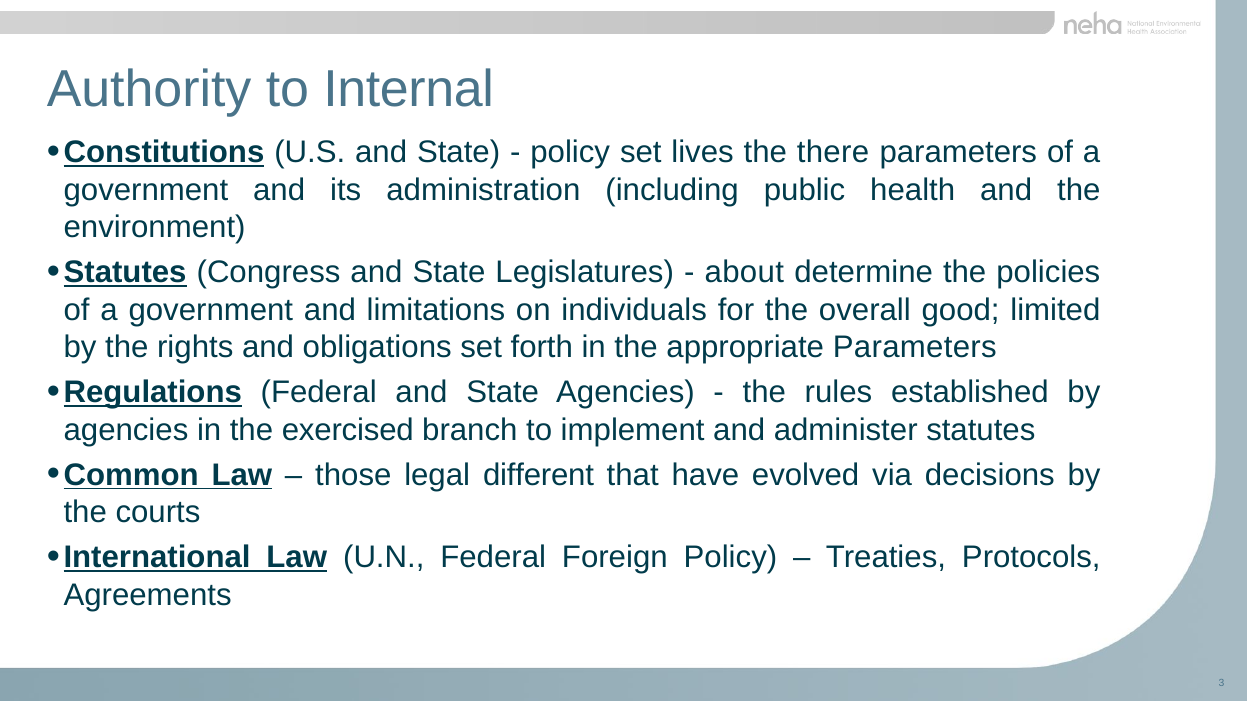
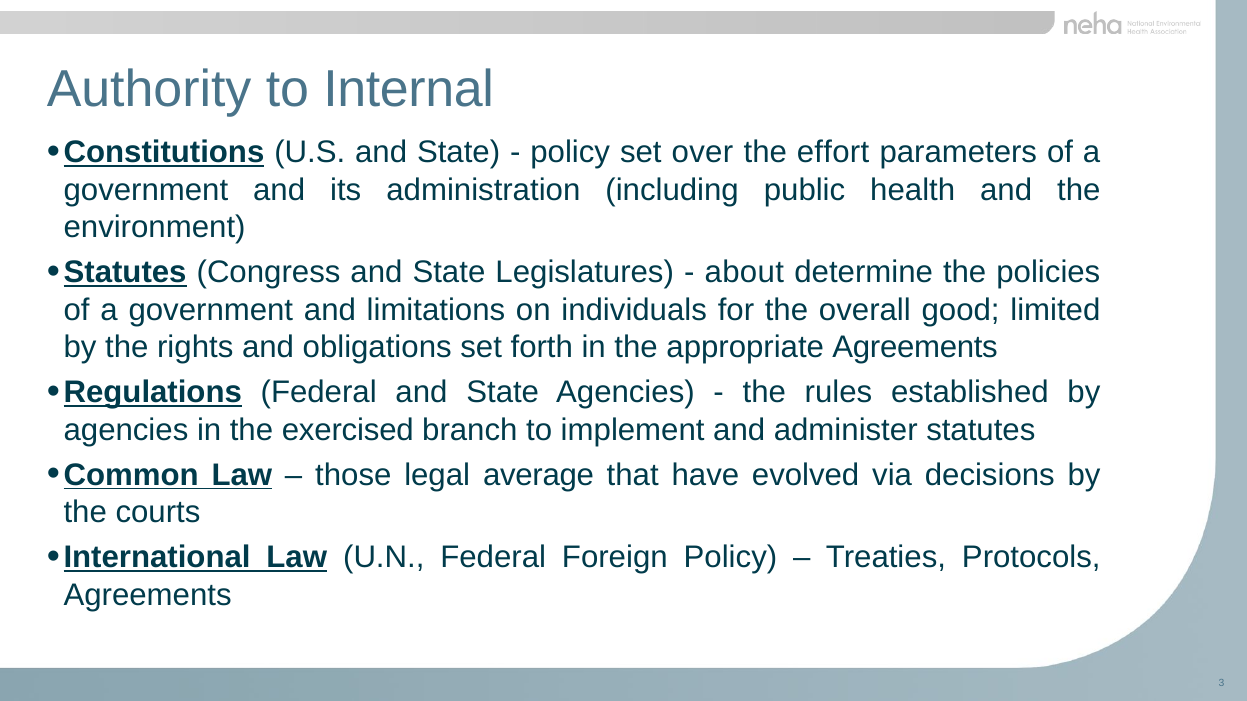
lives: lives -> over (702, 153)
there: there -> effort (833, 153)
appropriate Parameters: Parameters -> Agreements (915, 347)
different: different -> average (539, 475)
